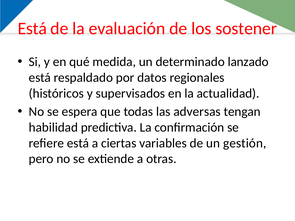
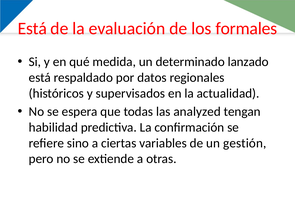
sostener: sostener -> formales (246, 29)
adversas: adversas -> analyzed (197, 112)
refiere está: está -> sino (78, 143)
